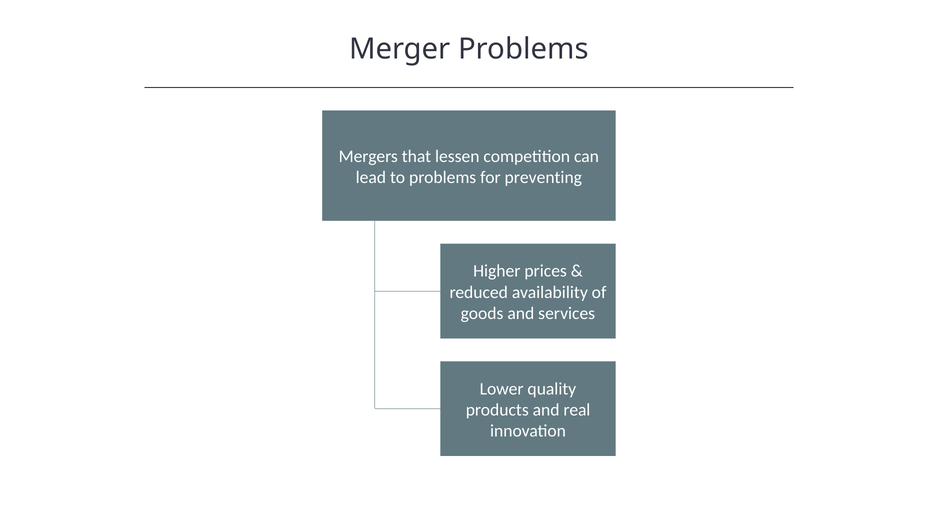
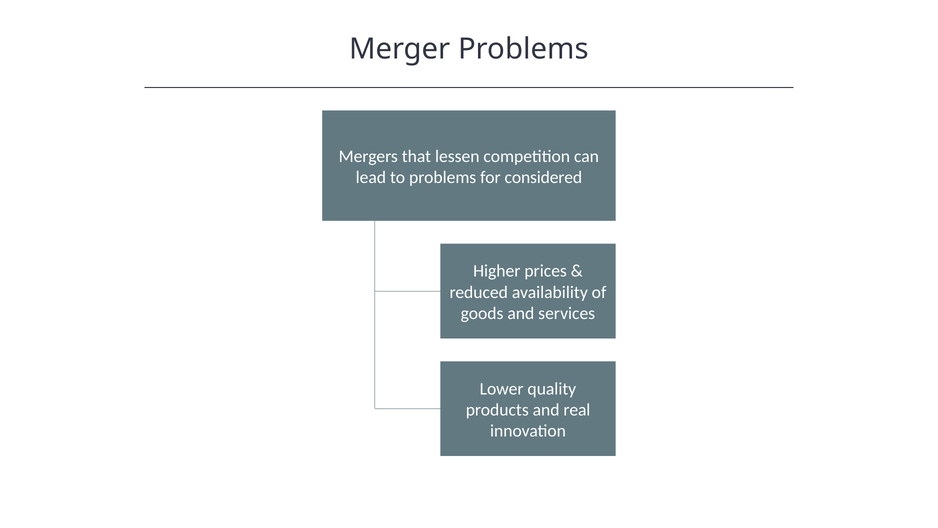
preventing: preventing -> considered (543, 177)
